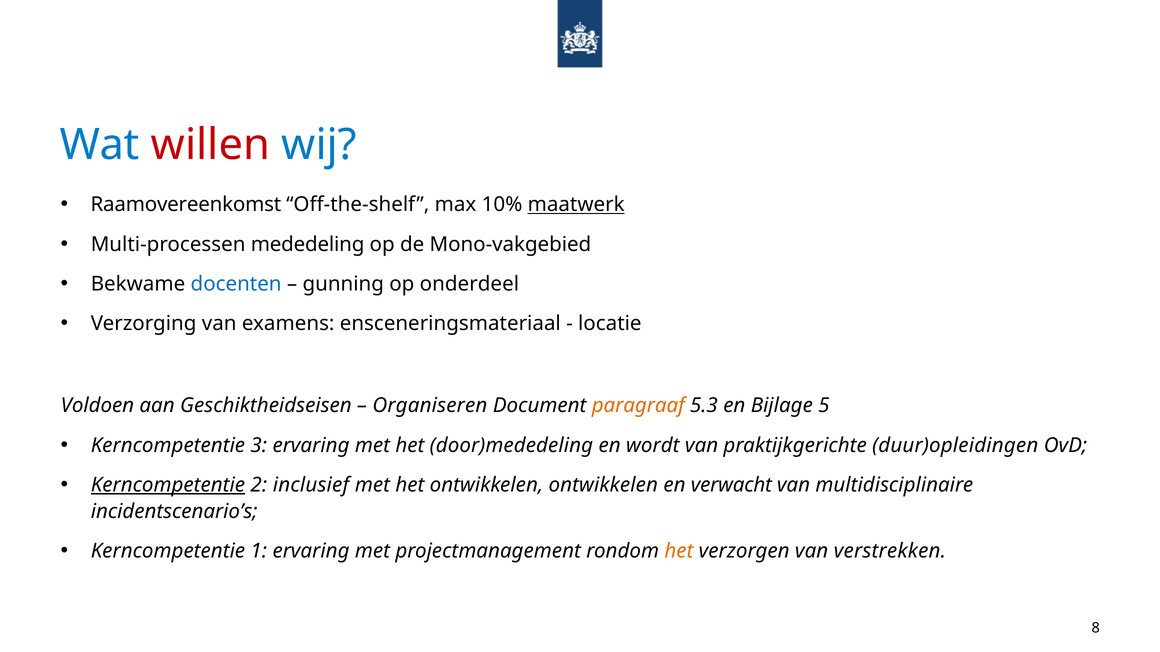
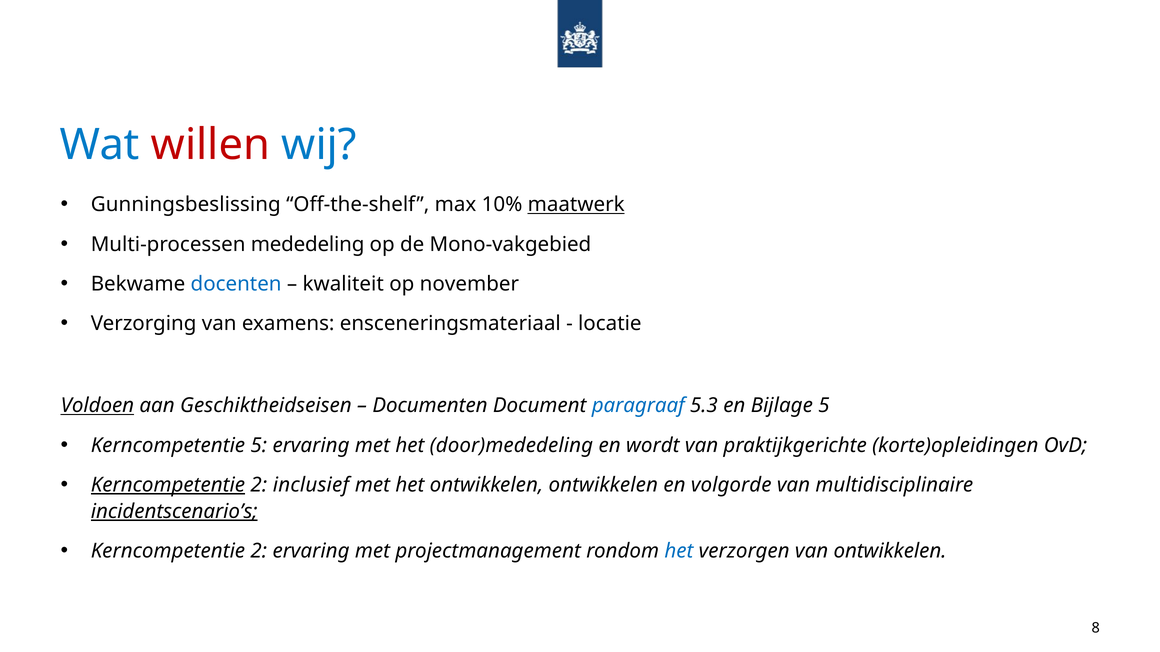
Raamovereenkomst: Raamovereenkomst -> Gunningsbeslissing (186, 205)
gunning: gunning -> kwaliteit (343, 284)
onderdeel: onderdeel -> november (469, 284)
Voldoen underline: none -> present (97, 406)
Organiseren: Organiseren -> Documenten (430, 406)
paragraaf colour: orange -> blue (638, 406)
Kerncompetentie 3: 3 -> 5 (259, 446)
duur)opleidingen: duur)opleidingen -> korte)opleidingen (955, 446)
verwacht: verwacht -> volgorde (731, 485)
incidentscenario’s underline: none -> present (174, 512)
1: 1 -> 2 (259, 551)
het colour: orange -> blue (679, 551)
van verstrekken: verstrekken -> ontwikkelen (890, 551)
